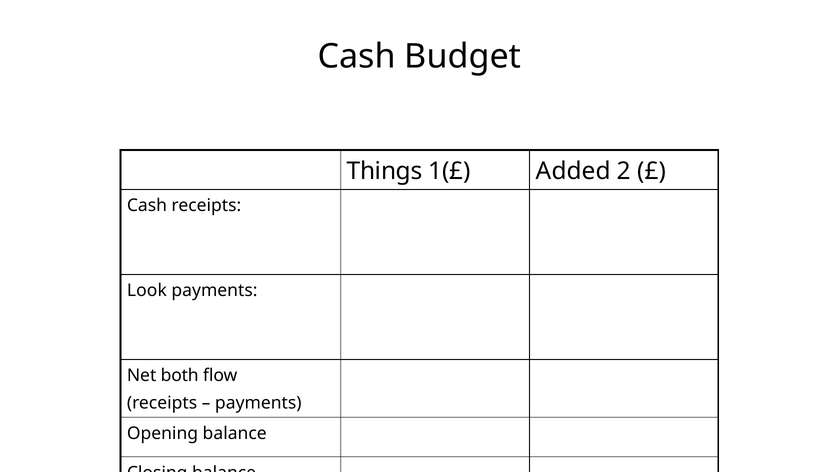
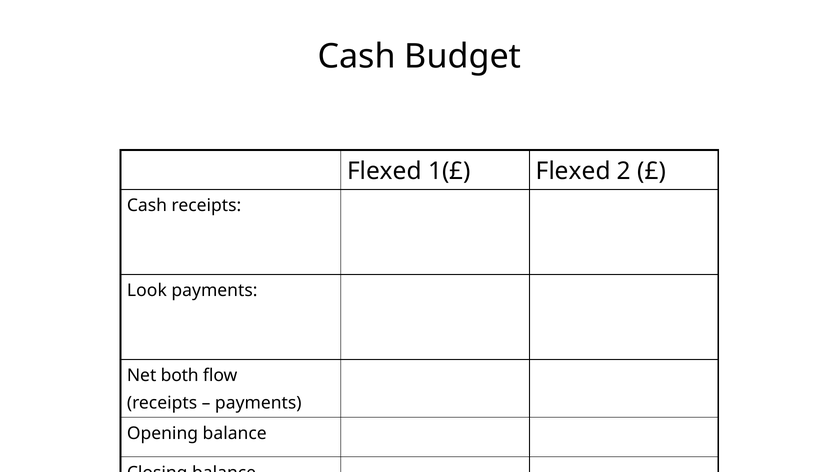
Things: Things -> Flexed (384, 171)
1(£ Added: Added -> Flexed (573, 171)
